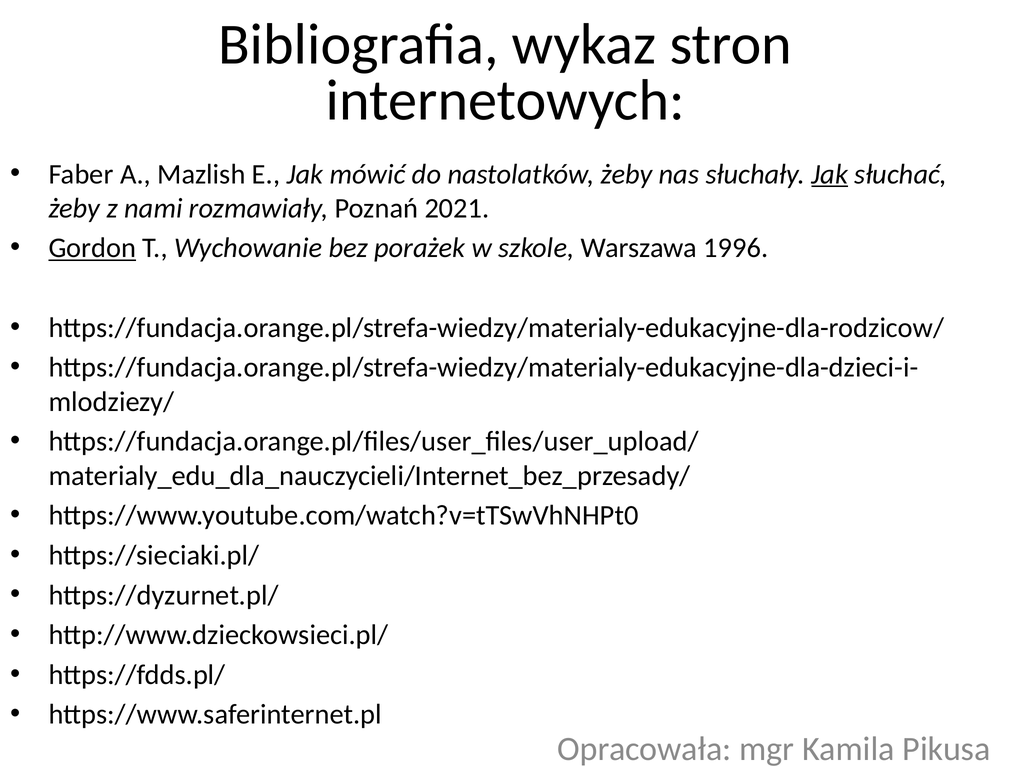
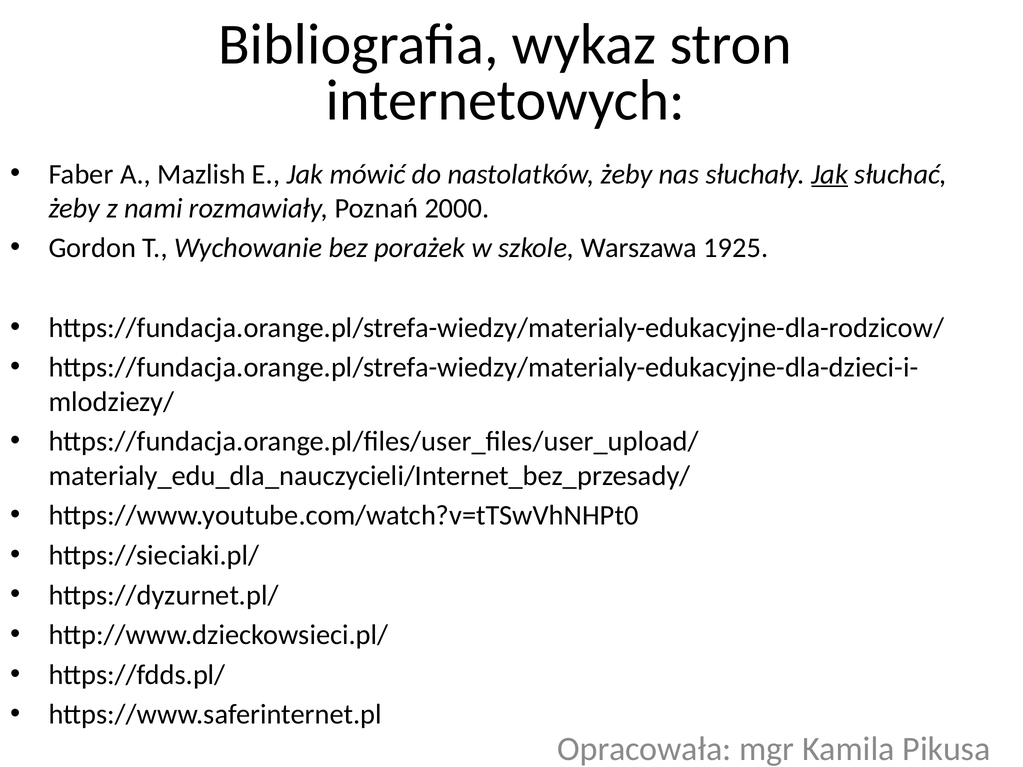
2021: 2021 -> 2000 (457, 208)
Gordon underline: present -> none (92, 248)
1996: 1996 -> 1925 (736, 248)
